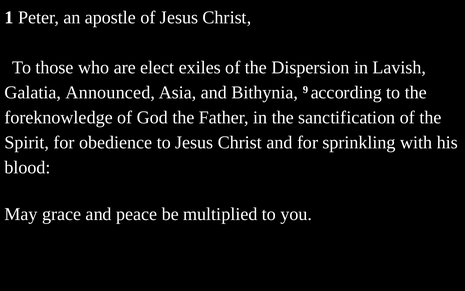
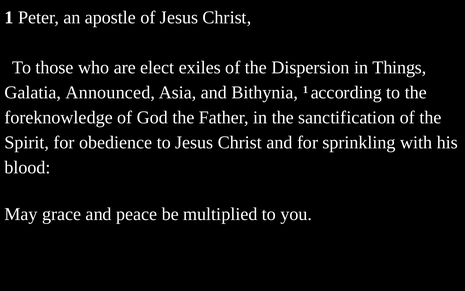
Lavish: Lavish -> Things (399, 68)
Bithynia 9: 9 -> 1 (305, 90)
